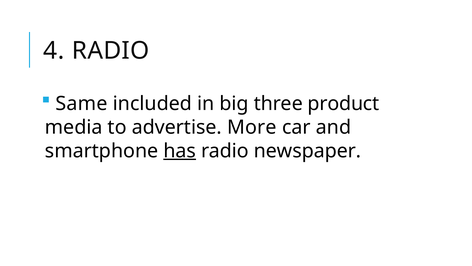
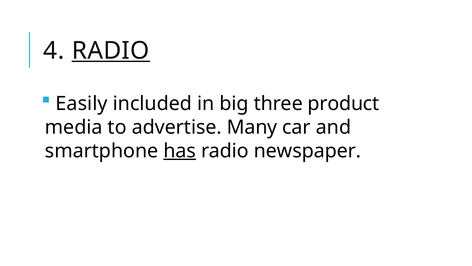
RADIO underline: none -> present (111, 51)
Same: Same -> Easily (82, 103)
More: More -> Many (252, 127)
